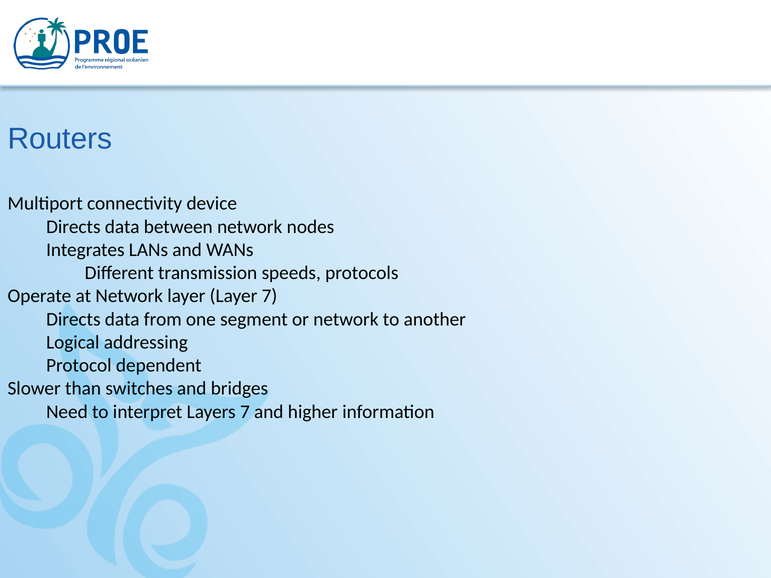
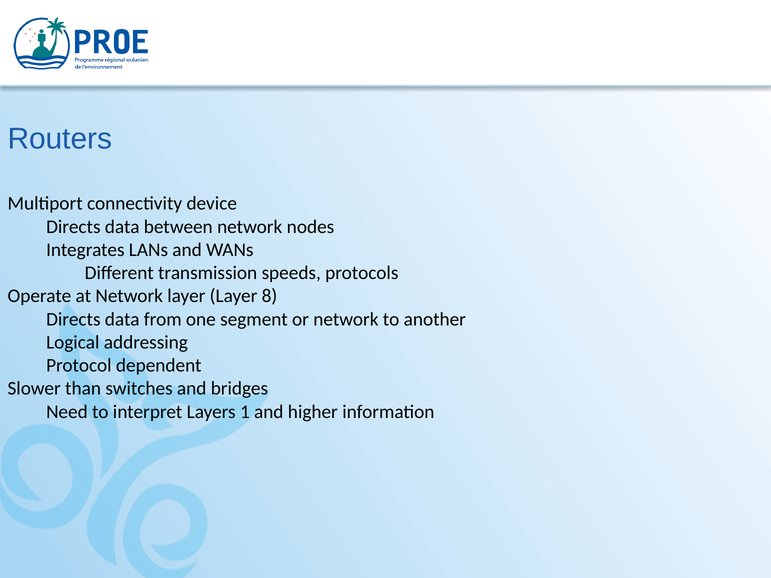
Layer 7: 7 -> 8 (270, 296)
Layers 7: 7 -> 1 (245, 412)
